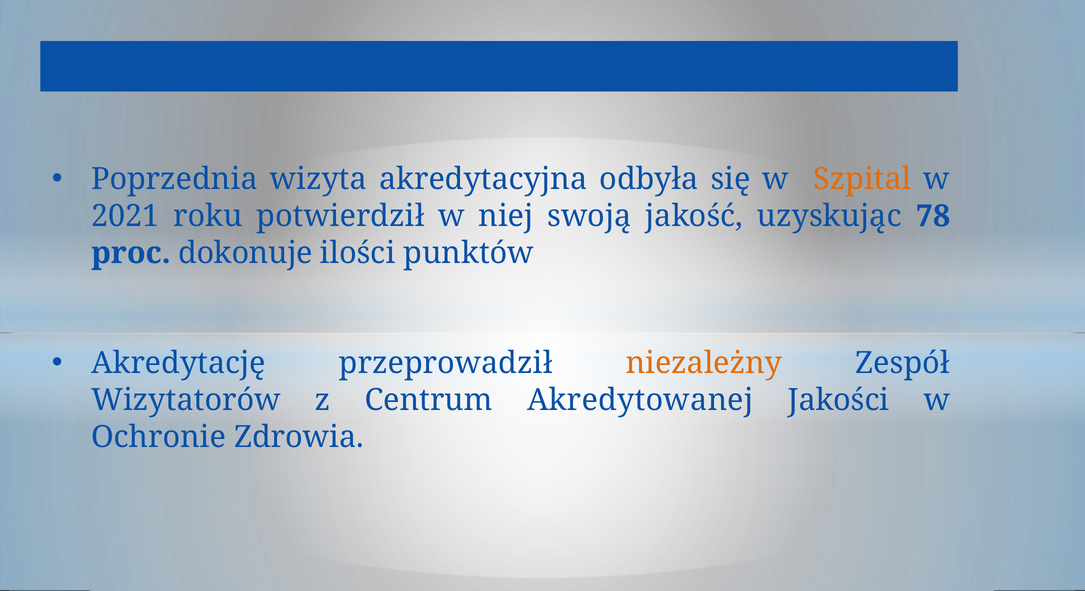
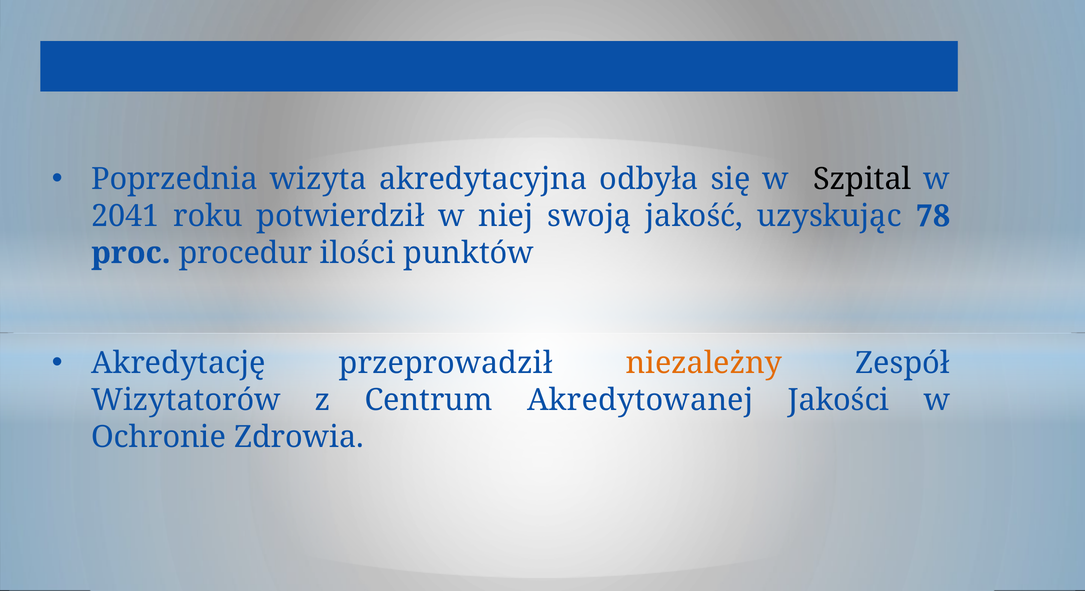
Szpital colour: orange -> black (862, 179)
2021: 2021 -> 2041 (125, 216)
dokonuje: dokonuje -> procedur (245, 253)
